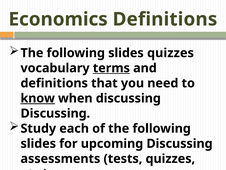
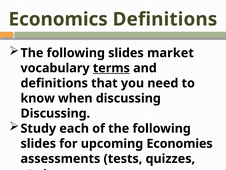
slides quizzes: quizzes -> market (170, 53)
know underline: present -> none (38, 98)
upcoming Discussing: Discussing -> Economies (180, 143)
